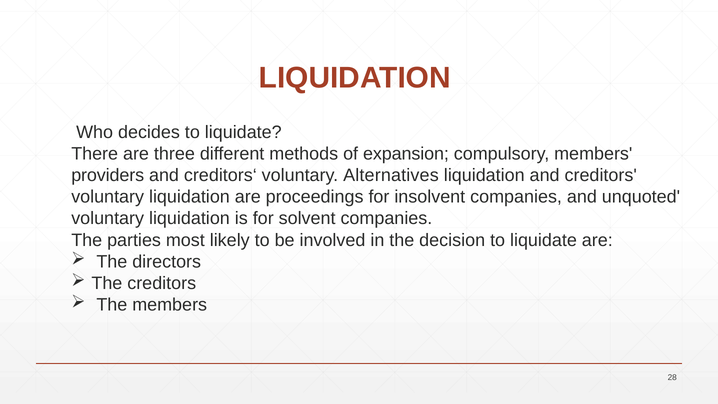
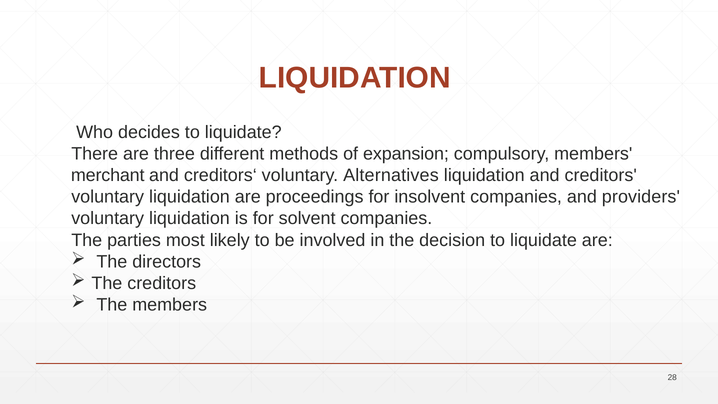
providers: providers -> merchant (108, 175)
unquoted: unquoted -> providers (641, 197)
